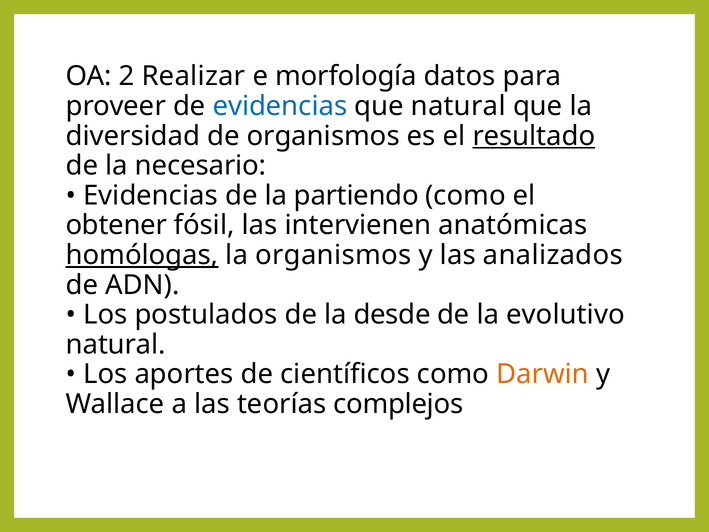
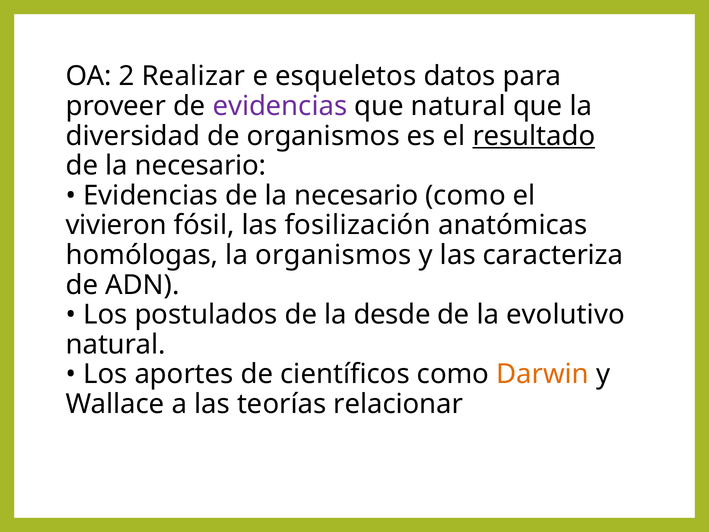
morfología: morfología -> esqueletos (346, 76)
evidencias colour: blue -> purple (280, 106)
Evidencias de la partiendo: partiendo -> necesario (356, 195)
obtener: obtener -> vivieron (116, 225)
intervienen: intervienen -> fosilización (358, 225)
homólogas underline: present -> none (142, 255)
analizados: analizados -> caracteriza (553, 255)
complejos: complejos -> relacionar (398, 404)
